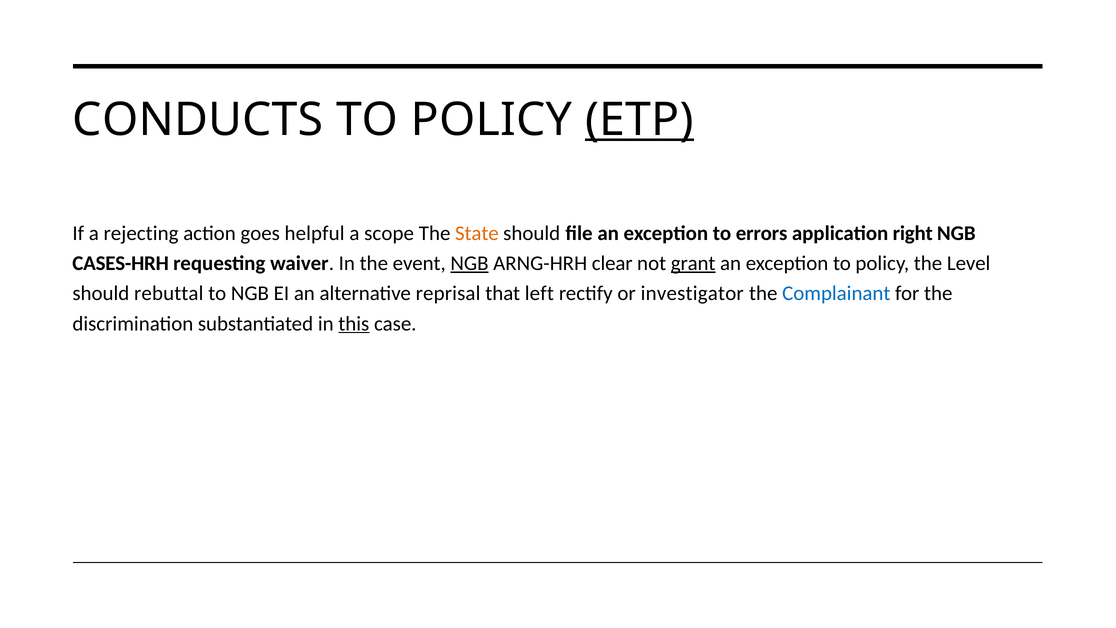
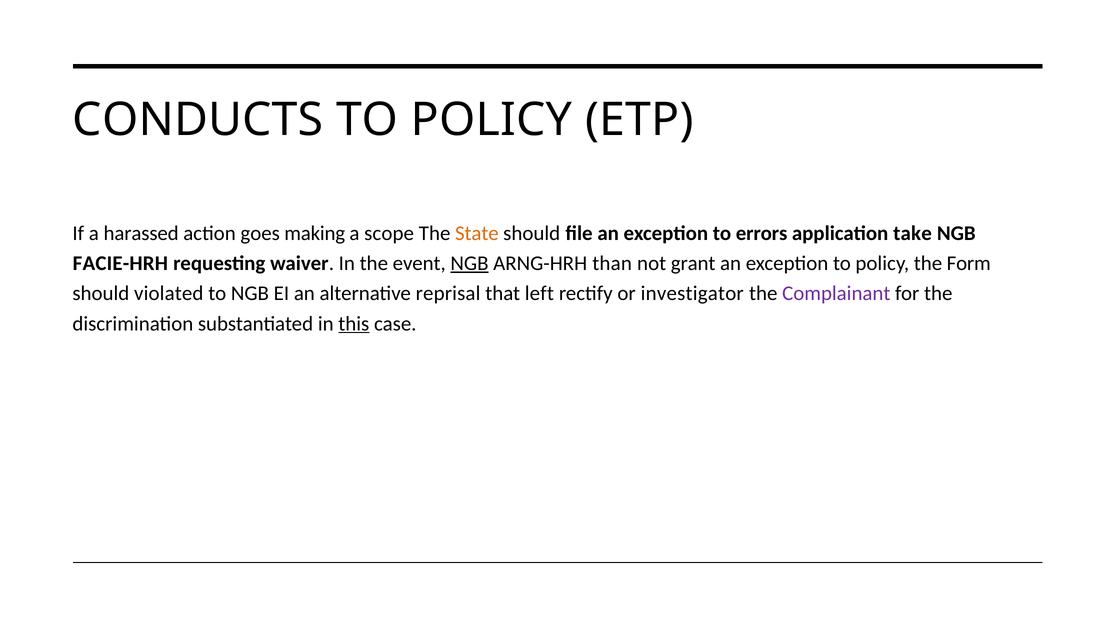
ETP underline: present -> none (639, 120)
rejecting: rejecting -> harassed (141, 233)
helpful: helpful -> making (315, 233)
right: right -> take (912, 233)
CASES-HRH: CASES-HRH -> FACIE-HRH (120, 263)
clear: clear -> than (612, 263)
grant underline: present -> none (693, 263)
Level: Level -> Form (969, 263)
rebuttal: rebuttal -> violated (169, 293)
Complainant colour: blue -> purple (836, 293)
